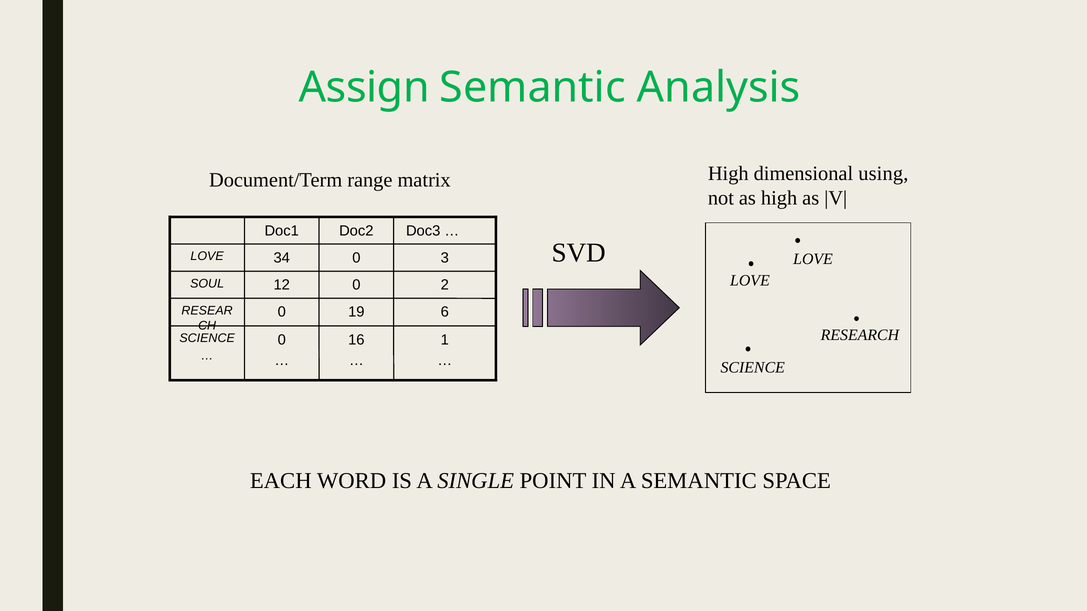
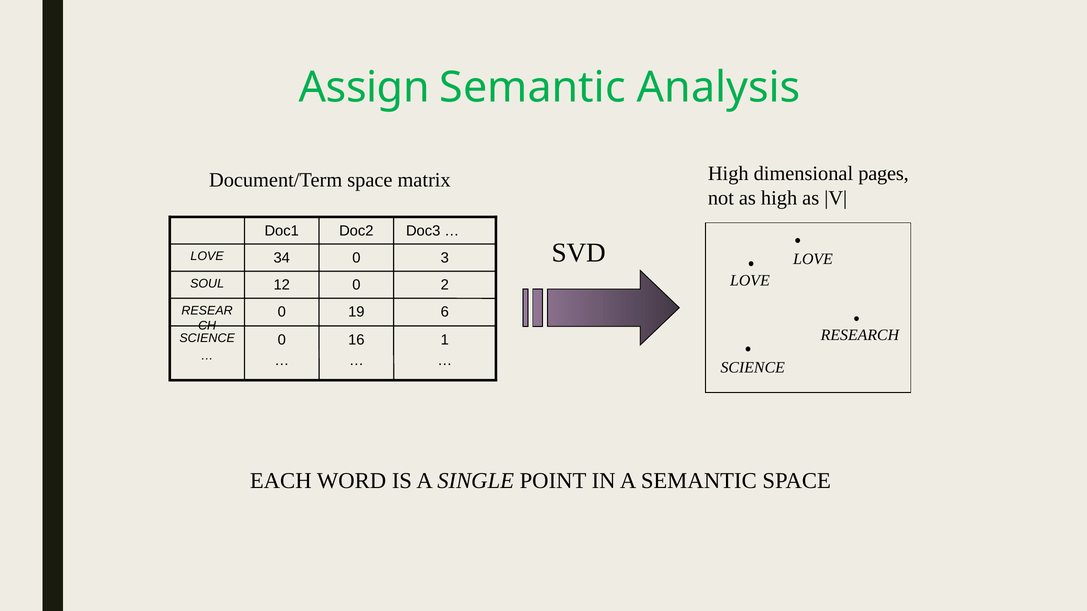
using: using -> pages (884, 174)
Document/Term range: range -> space (370, 180)
